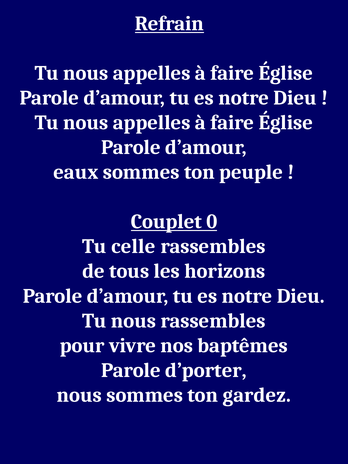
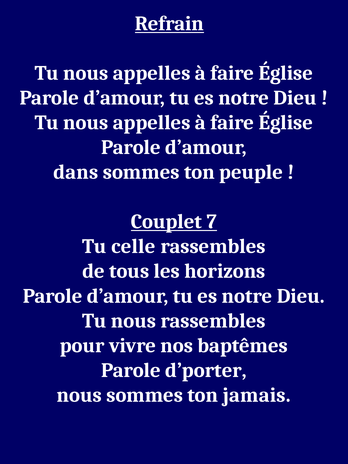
eaux: eaux -> dans (76, 172)
0: 0 -> 7 (212, 222)
gardez: gardez -> jamais (257, 395)
